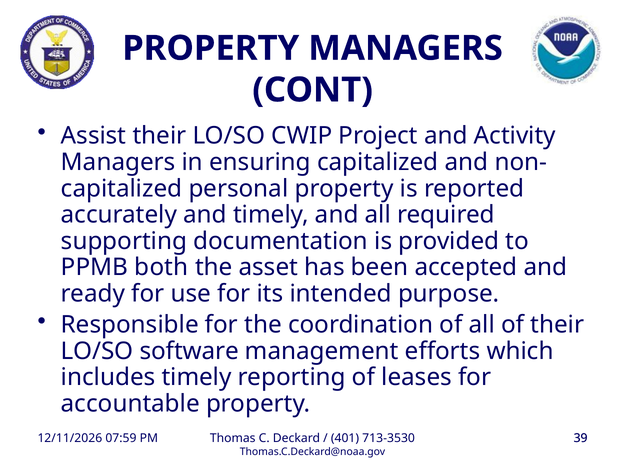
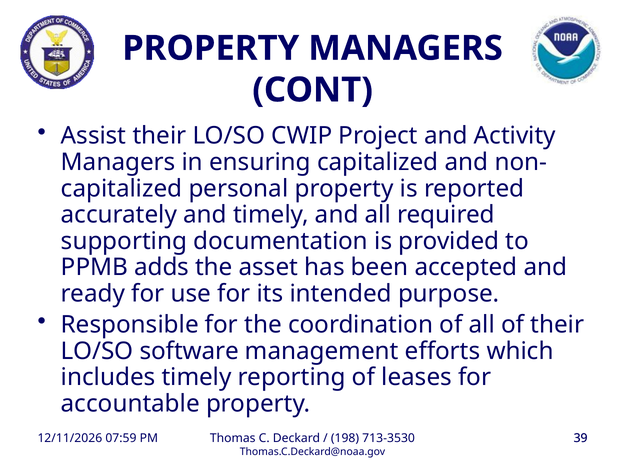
both: both -> adds (162, 267)
401: 401 -> 198 (345, 438)
